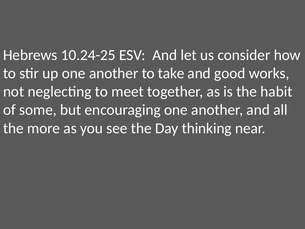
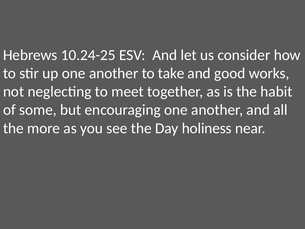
thinking: thinking -> holiness (207, 128)
